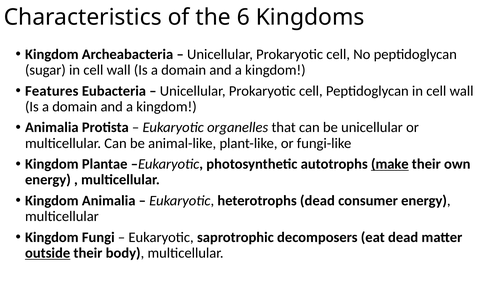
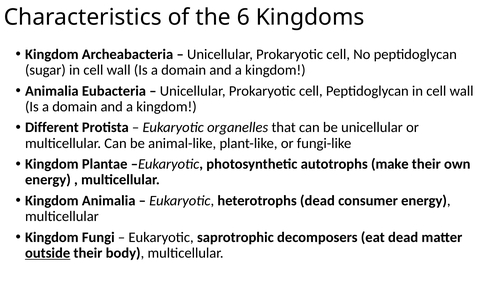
Features: Features -> Animalia (52, 91)
Animalia: Animalia -> Different (52, 128)
make underline: present -> none (390, 164)
